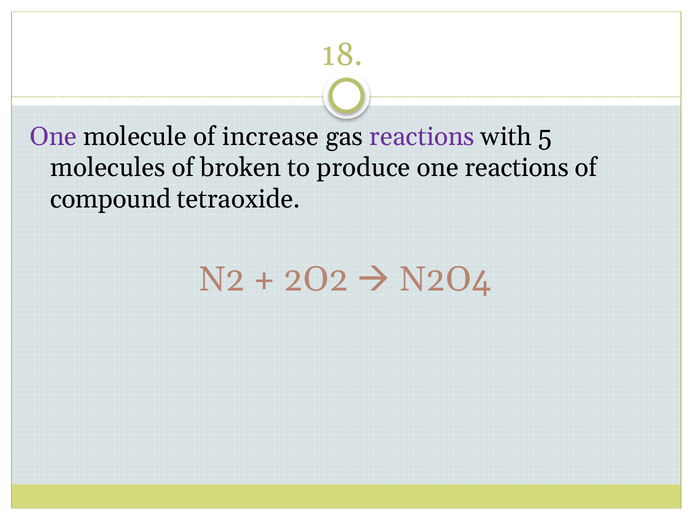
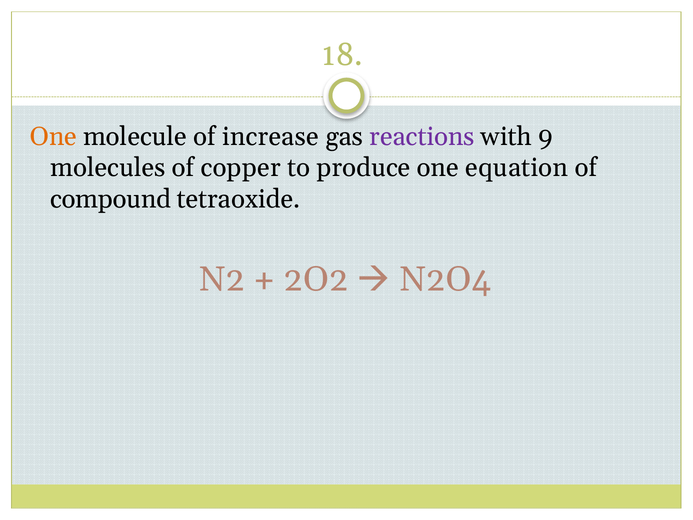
One colour: purple -> orange (53, 137)
5: 5 -> 9 (545, 137)
broken: broken -> copper (241, 168)
one reactions: reactions -> equation (517, 168)
